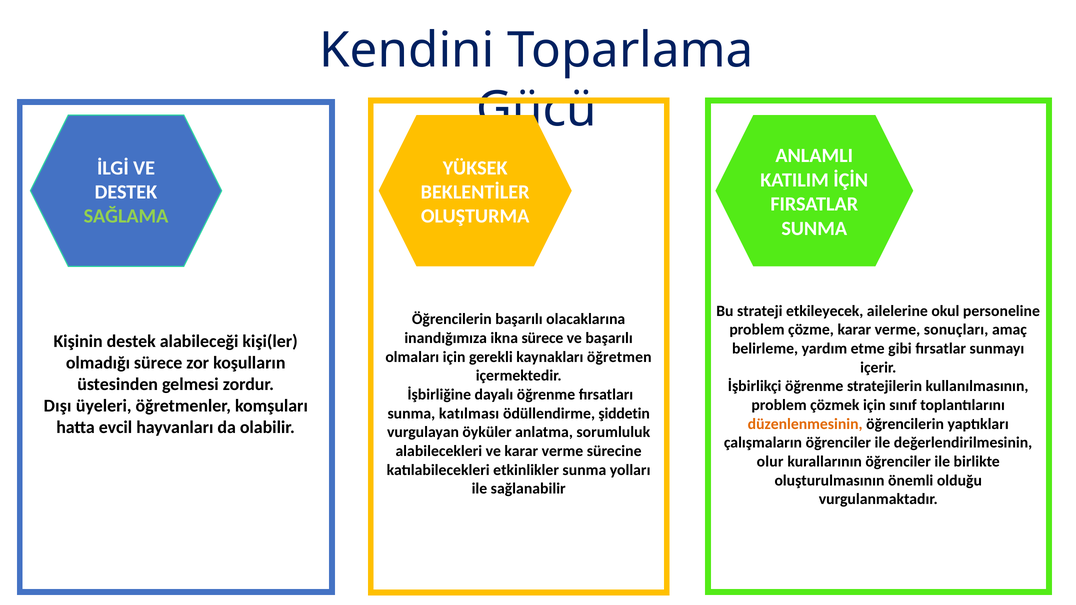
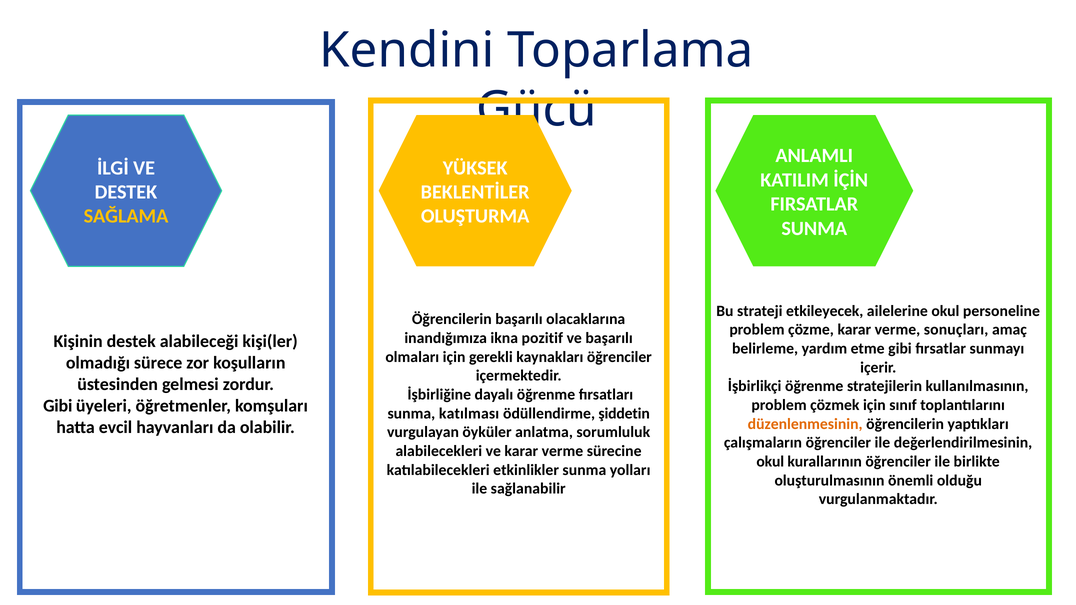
SAĞLAMA colour: light green -> yellow (126, 216)
ikna sürece: sürece -> pozitif (542, 338)
kaynakları öğretmen: öğretmen -> öğrenciler (619, 357)
Dışı: Dışı -> Gibi (58, 406)
olur: olur -> okul (770, 462)
